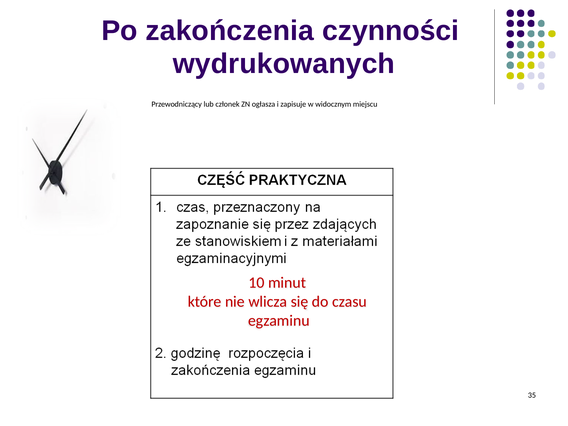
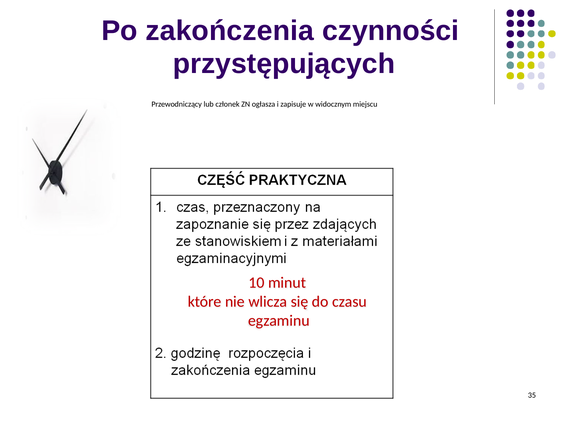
wydrukowanych: wydrukowanych -> przystępujących (284, 64)
